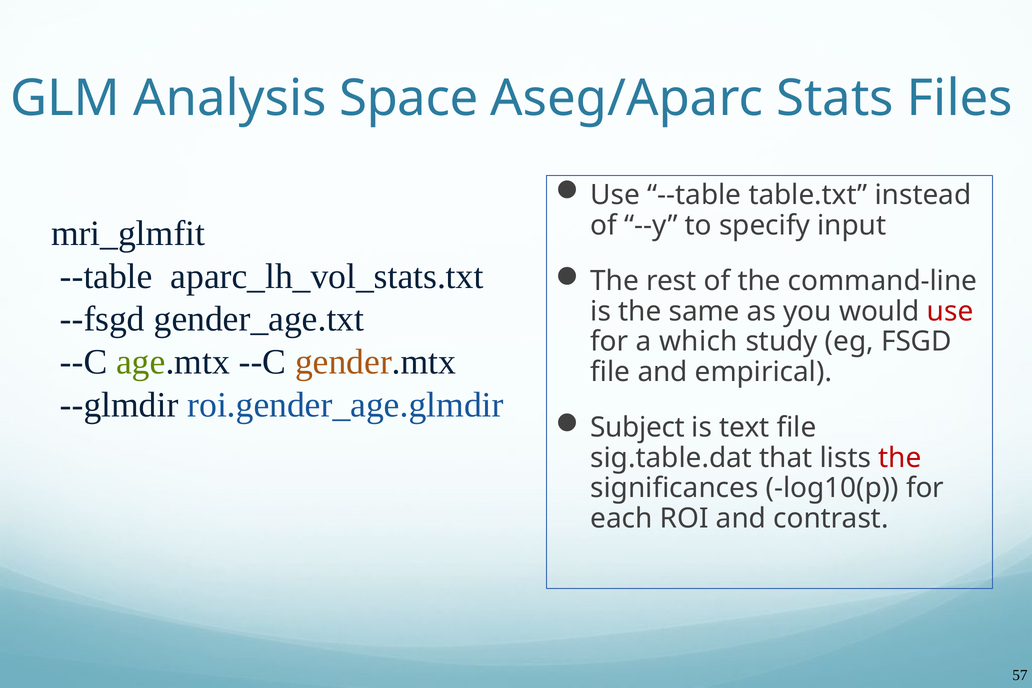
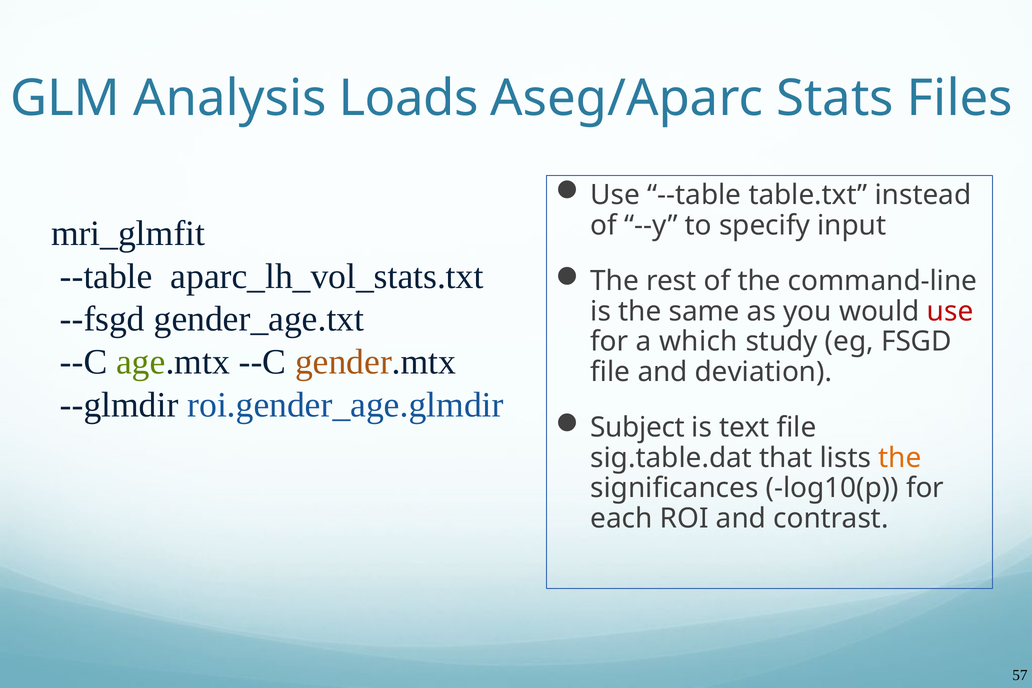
Space: Space -> Loads (409, 98)
empirical: empirical -> deviation (763, 372)
the colour: red -> orange (900, 458)
